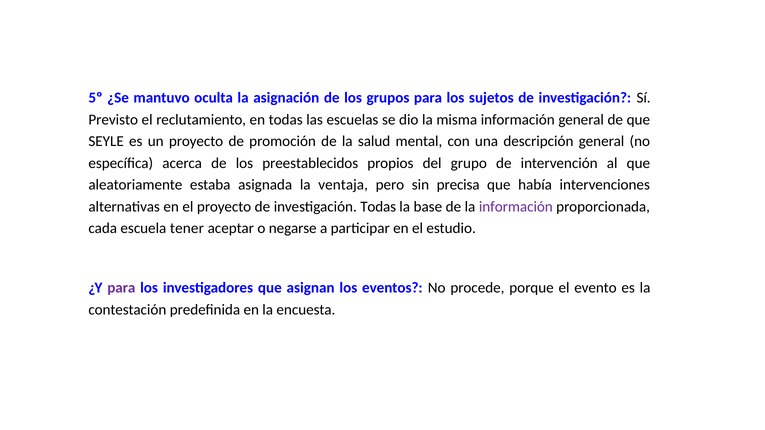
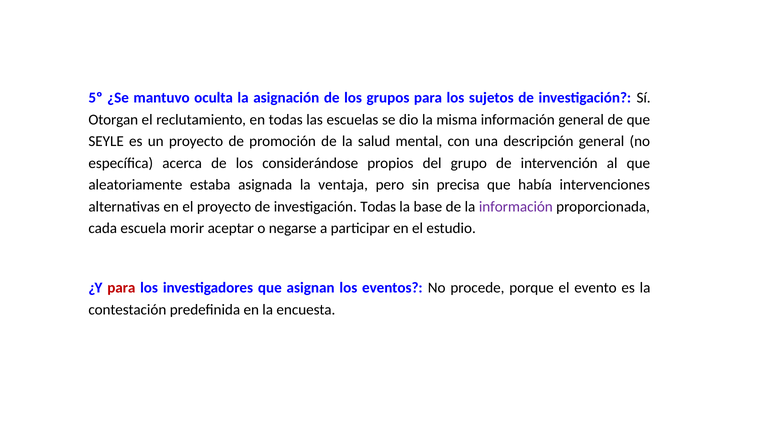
Previsto: Previsto -> Otorgan (113, 120)
preestablecidos: preestablecidos -> considerándose (310, 163)
tener: tener -> morir (187, 229)
para colour: purple -> red (121, 288)
